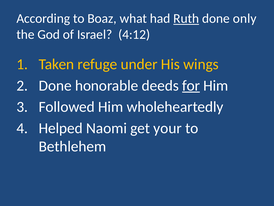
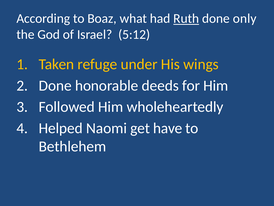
4:12: 4:12 -> 5:12 (134, 35)
for underline: present -> none (191, 85)
your: your -> have (168, 128)
